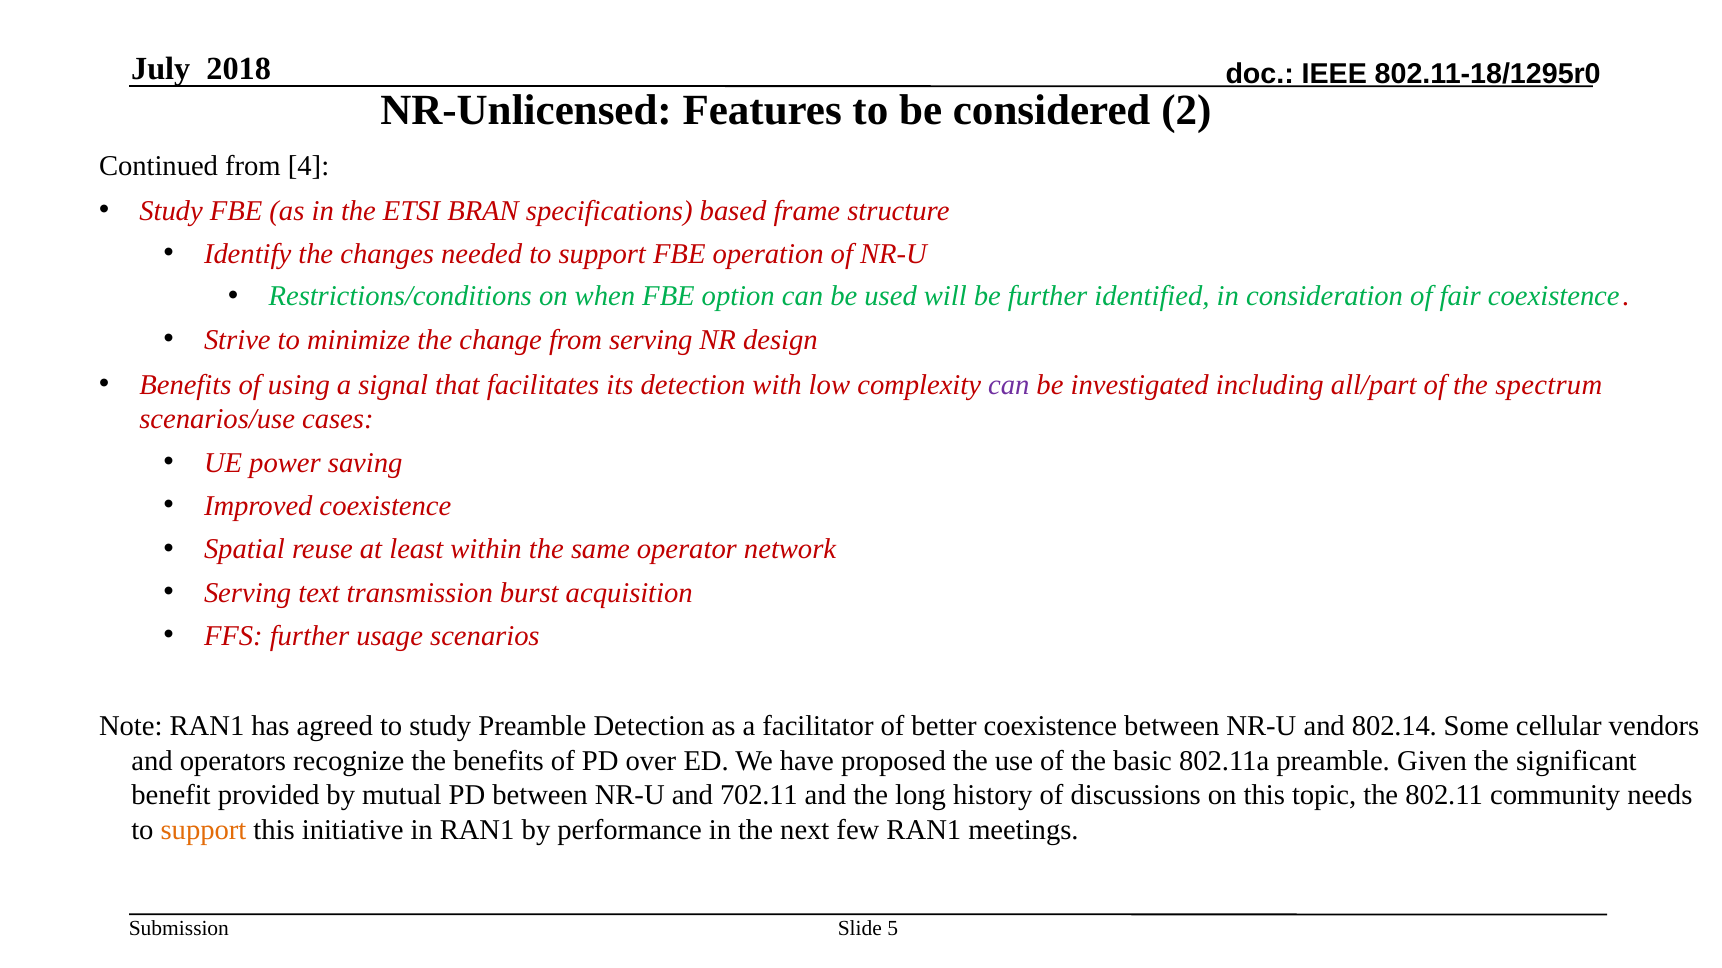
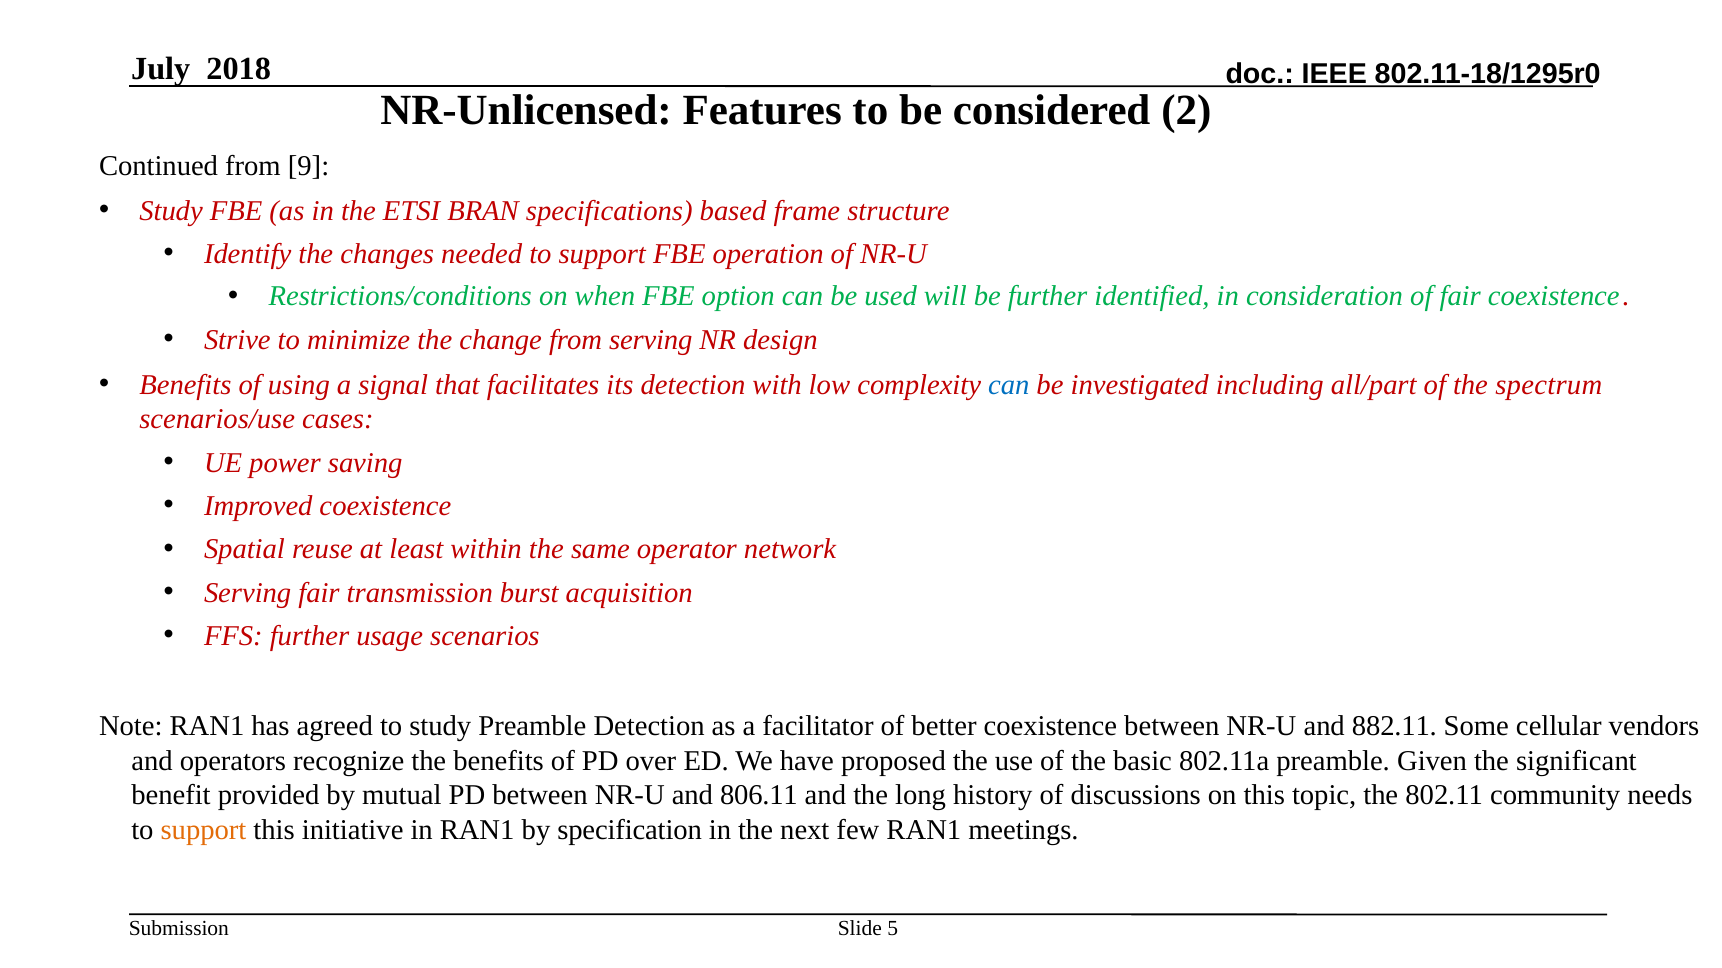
4: 4 -> 9 (309, 166)
can colour: purple -> blue (1009, 385)
Serving text: text -> fair (319, 593)
802.14: 802.14 -> 882.11 (1394, 727)
702.11: 702.11 -> 806.11 (759, 796)
performance: performance -> specification (630, 830)
